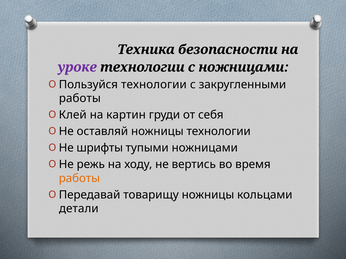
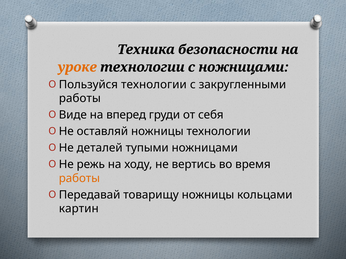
уроке colour: purple -> orange (77, 67)
Клей: Клей -> Виде (73, 115)
картин: картин -> вперед (126, 115)
шрифты: шрифты -> деталей (100, 148)
детали: детали -> картин (79, 209)
